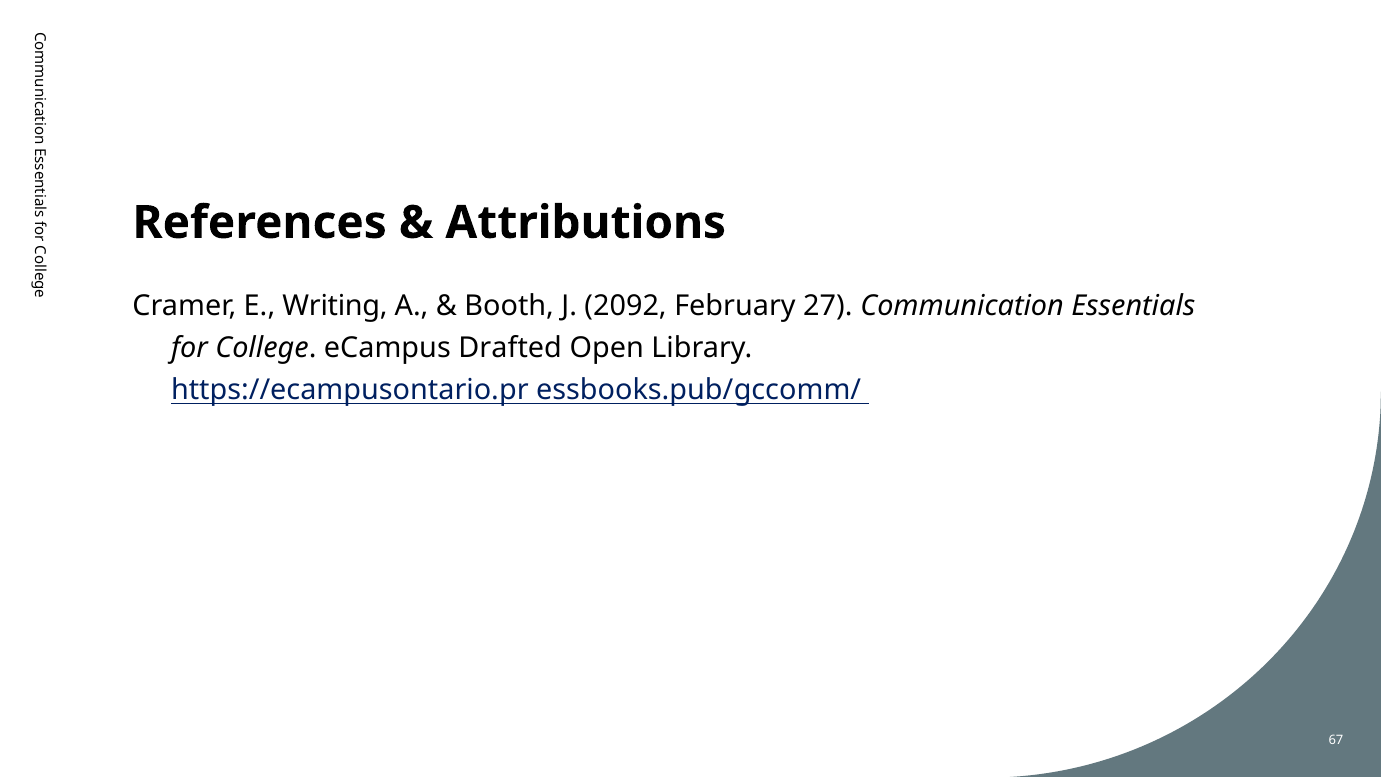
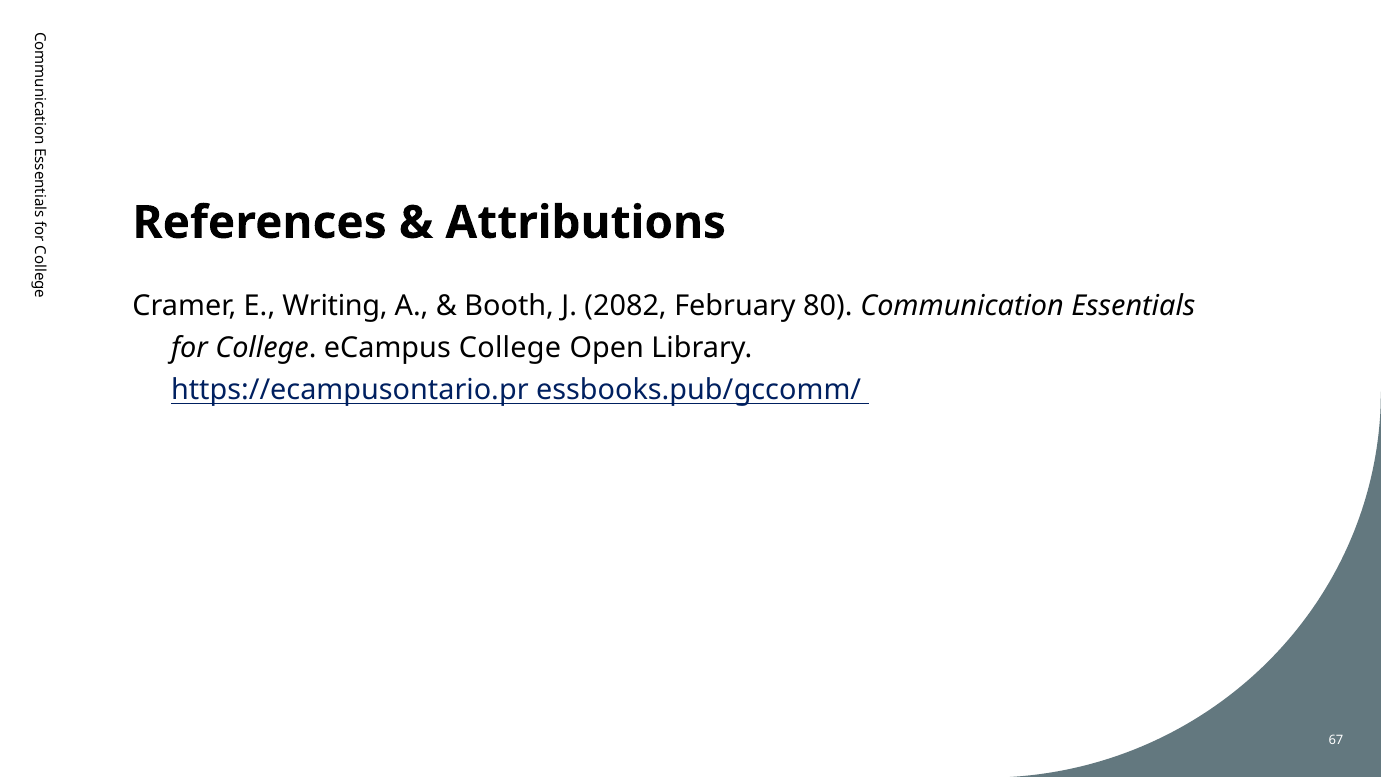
2092: 2092 -> 2082 (626, 306)
27: 27 -> 80 (828, 306)
eCampus Drafted: Drafted -> College (510, 348)
